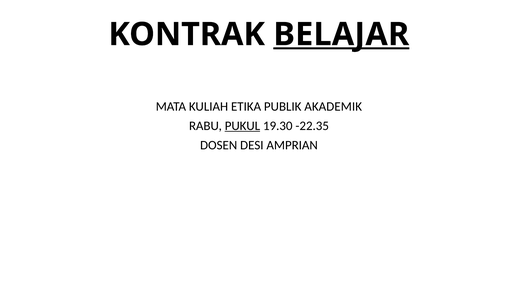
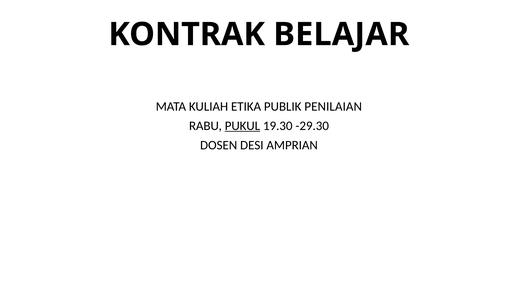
BELAJAR underline: present -> none (341, 34)
AKADEMIK: AKADEMIK -> PENILAIAN (333, 106)
-22.35: -22.35 -> -29.30 (312, 126)
